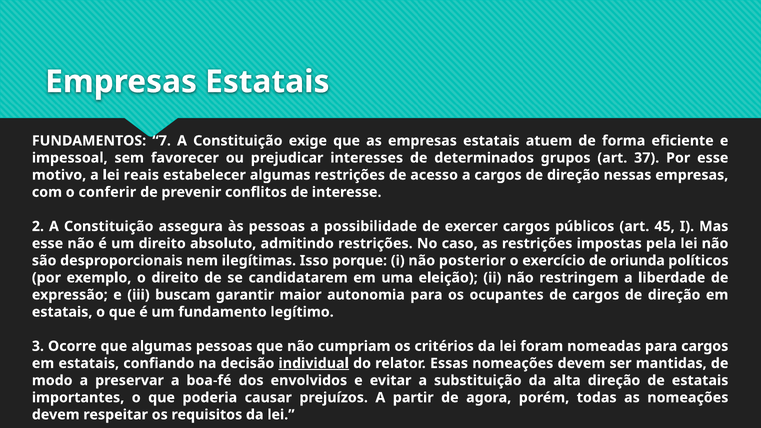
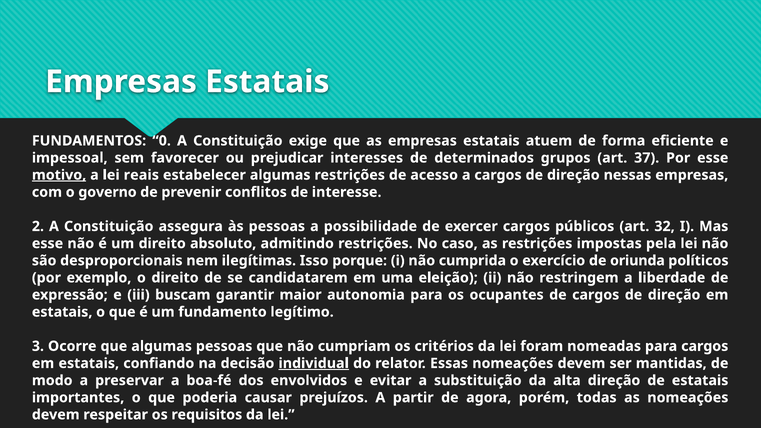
7: 7 -> 0 (162, 141)
motivo underline: none -> present (59, 175)
conferir: conferir -> governo (107, 192)
45: 45 -> 32 (665, 226)
posterior: posterior -> cumprida (472, 261)
